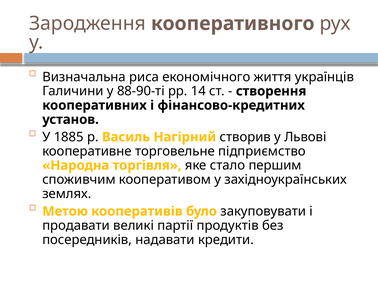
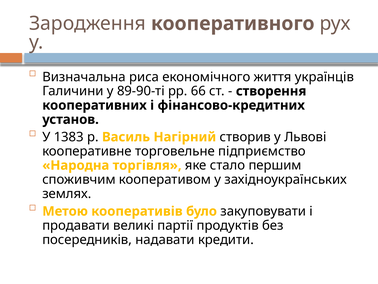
88-90-ті: 88-90-ті -> 89-90-ті (141, 91)
14: 14 -> 66 (198, 91)
1885: 1885 -> 1383 (69, 137)
